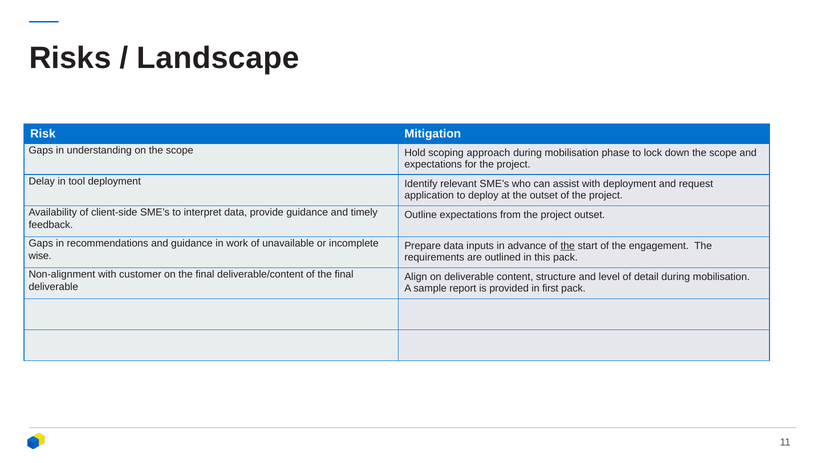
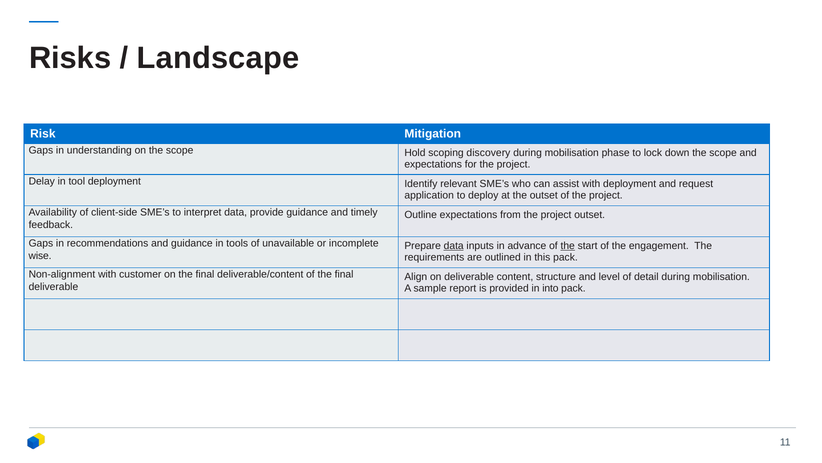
approach: approach -> discovery (488, 152)
work: work -> tools (237, 243)
data underline: none -> present (454, 245)
first: first -> into (550, 288)
